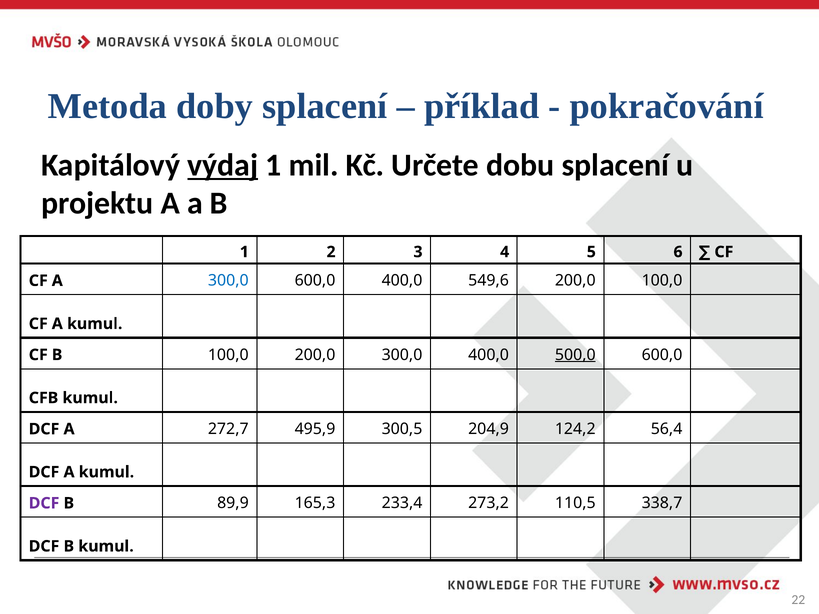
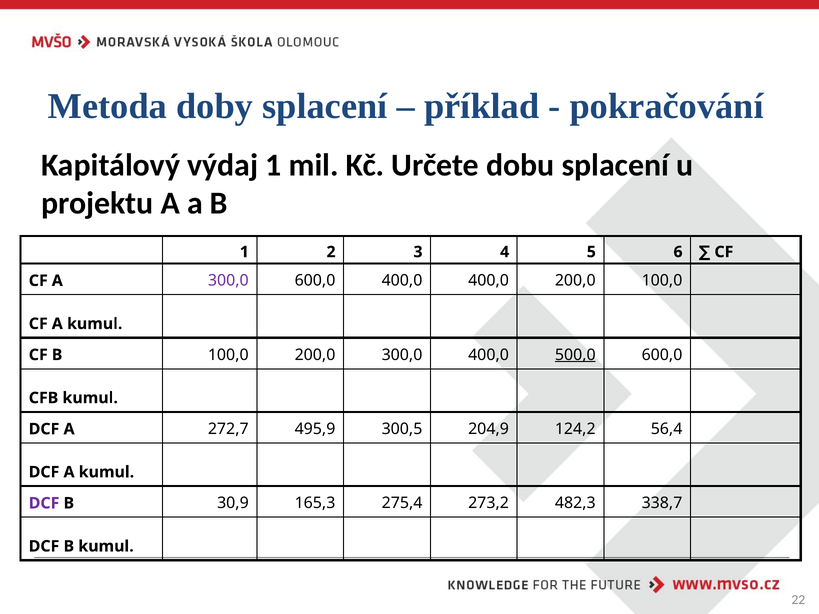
výdaj underline: present -> none (223, 165)
300,0 colour: blue -> purple (228, 281)
400,0 549,6: 549,6 -> 400,0 (489, 281)
89,9: 89,9 -> 30,9 (233, 503)
233,4: 233,4 -> 275,4 (402, 503)
110,5: 110,5 -> 482,3 (575, 503)
